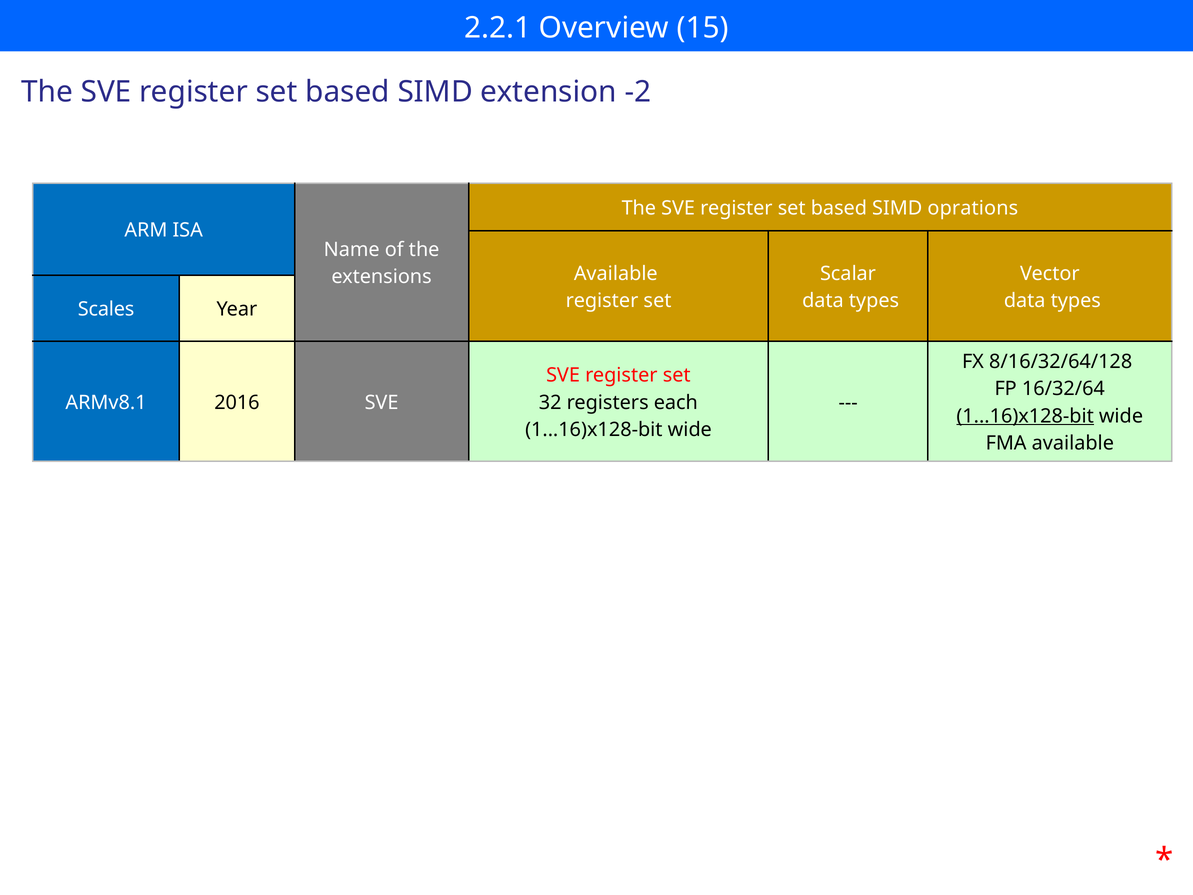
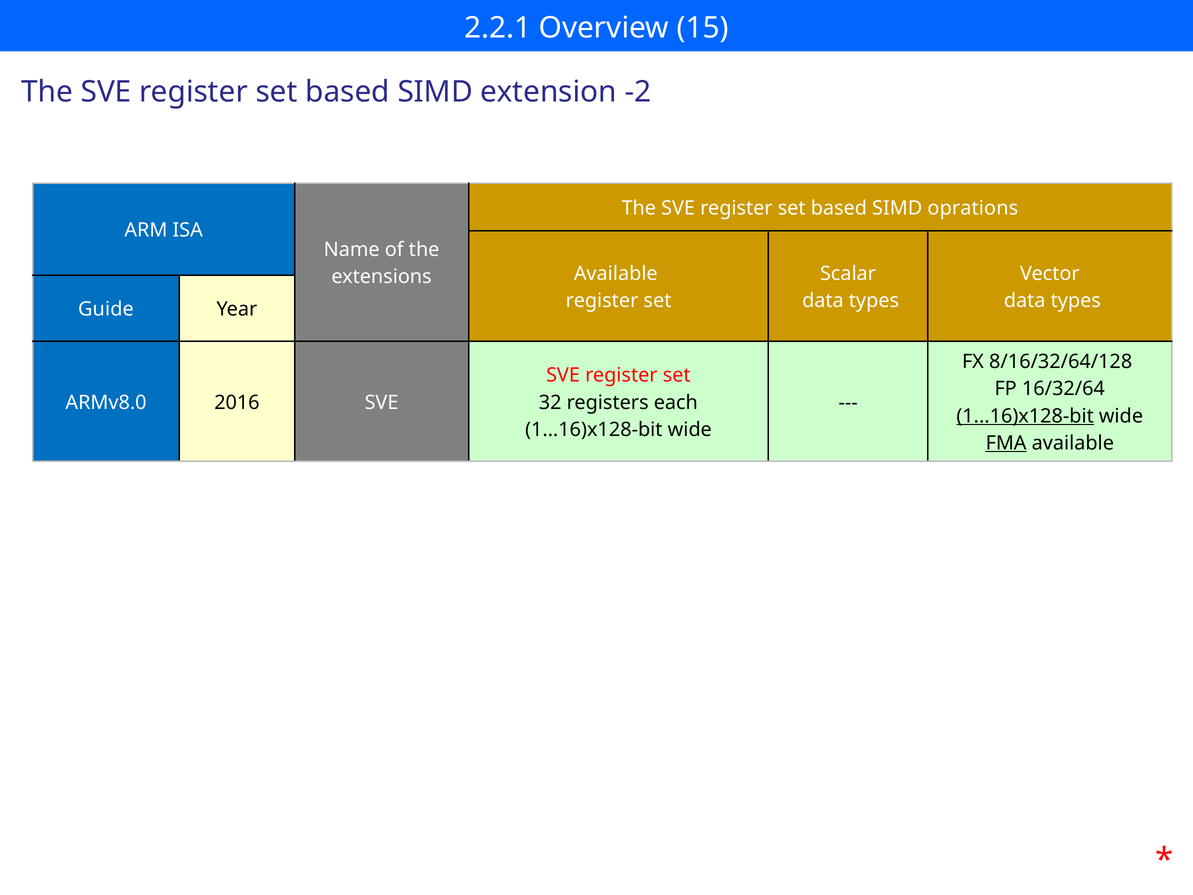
Scales: Scales -> Guide (106, 309)
ARMv8.1: ARMv8.1 -> ARMv8.0 (106, 402)
FMA underline: none -> present (1006, 443)
